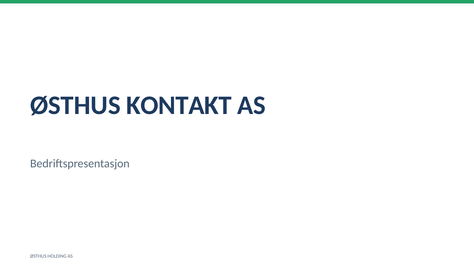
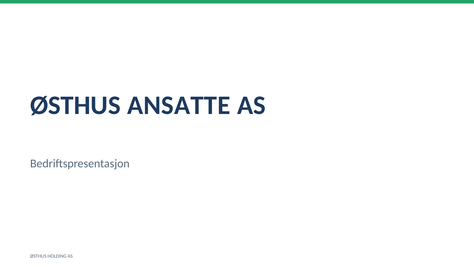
KONTAKT: KONTAKT -> ANSATTE (179, 105)
